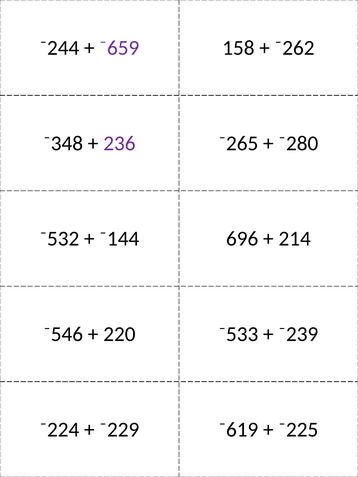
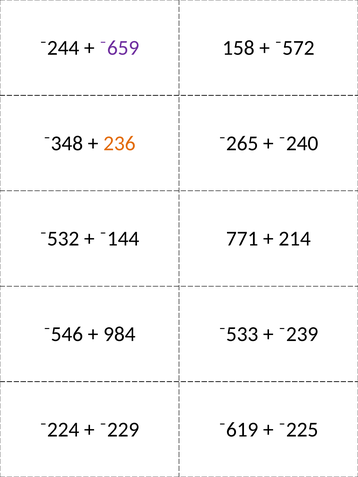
⁻262: ⁻262 -> ⁻572 (295, 48)
236 colour: purple -> orange (119, 143)
⁻280: ⁻280 -> ⁻240 (298, 143)
696: 696 -> 771 (242, 239)
220: 220 -> 984 (119, 334)
